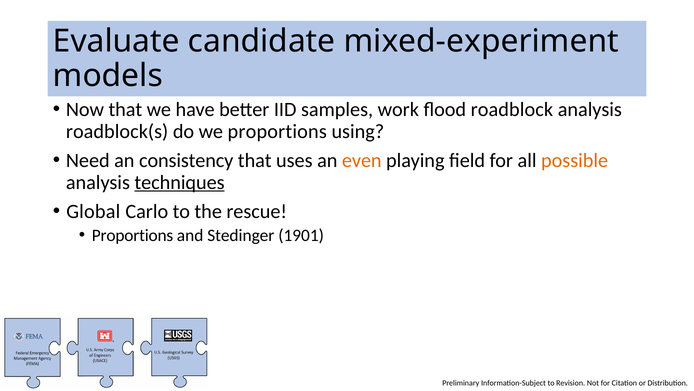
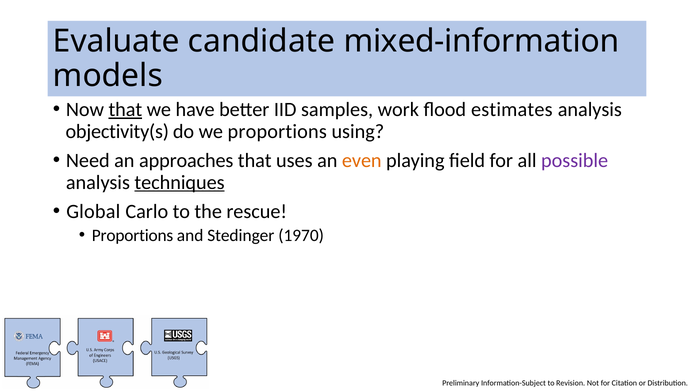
mixed-experiment: mixed-experiment -> mixed-information (481, 41)
that underline: none -> present (125, 109)
roadblock: roadblock -> estimates (512, 109)
roadblock(s: roadblock(s -> objectivity(s (117, 131)
consistency: consistency -> approaches (186, 160)
possible colour: orange -> purple (575, 160)
1901: 1901 -> 1970 (301, 235)
